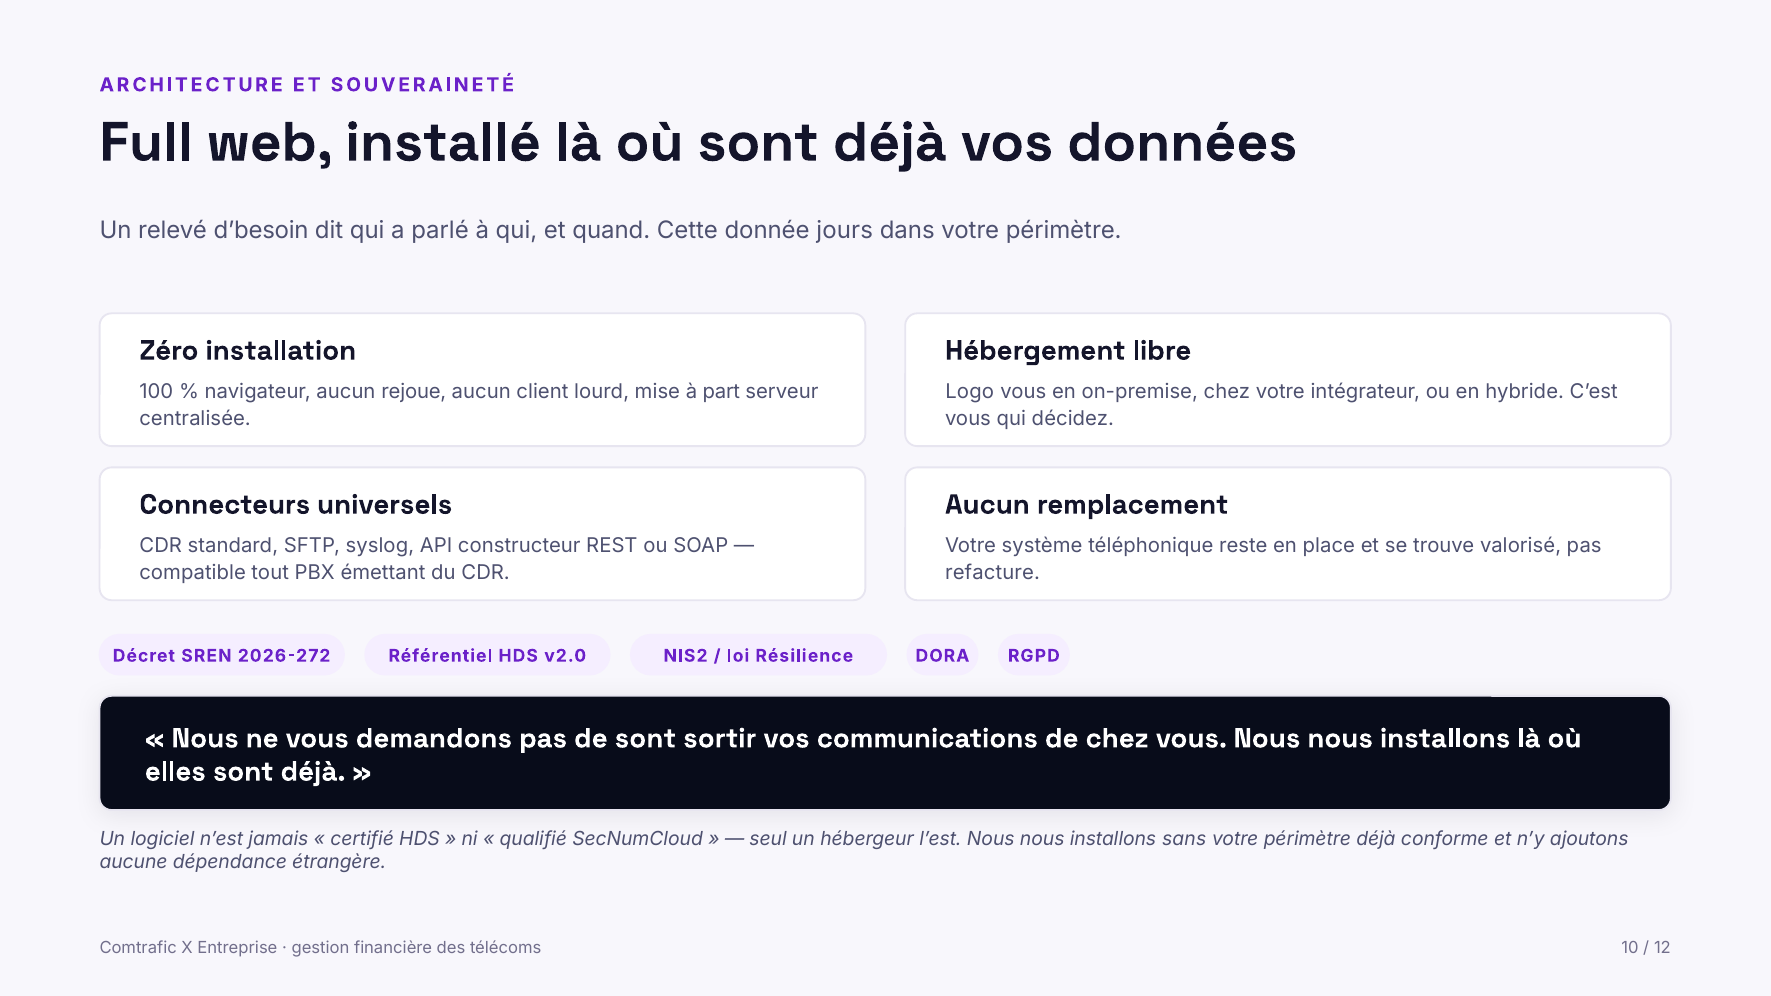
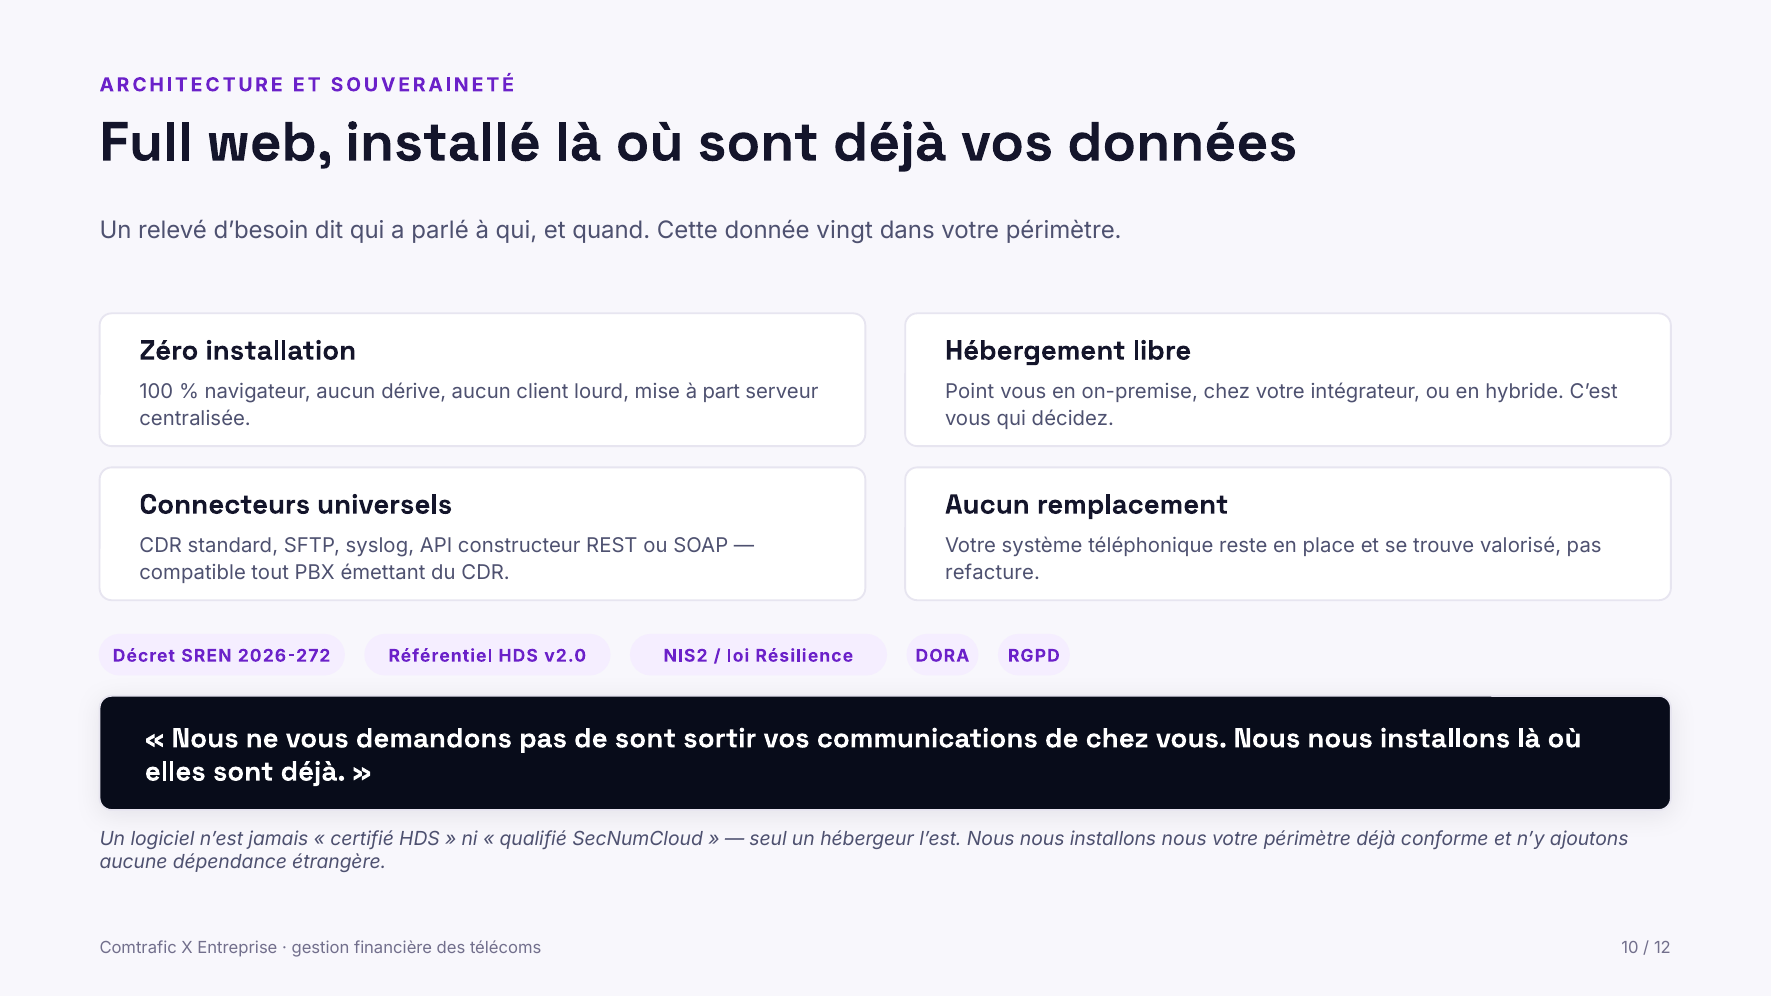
jours: jours -> vingt (845, 230)
rejoue: rejoue -> dérive (414, 391)
Logo: Logo -> Point (970, 391)
installons sans: sans -> nous (1184, 839)
